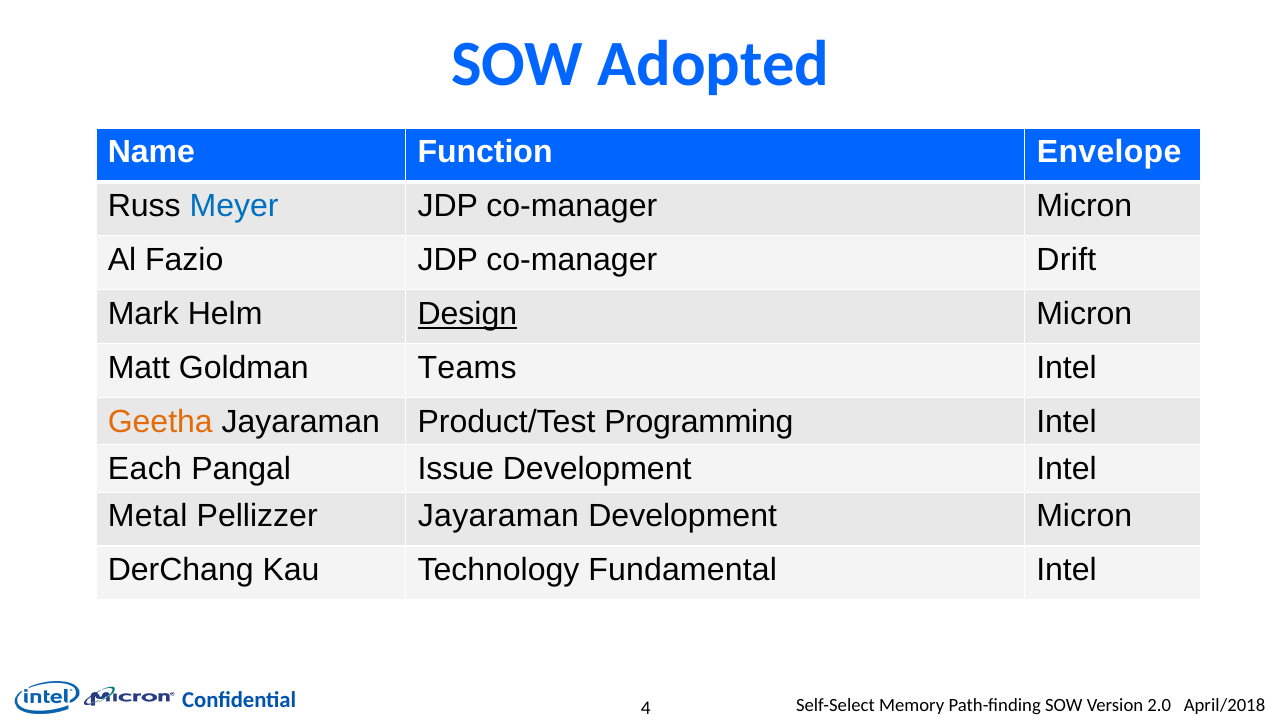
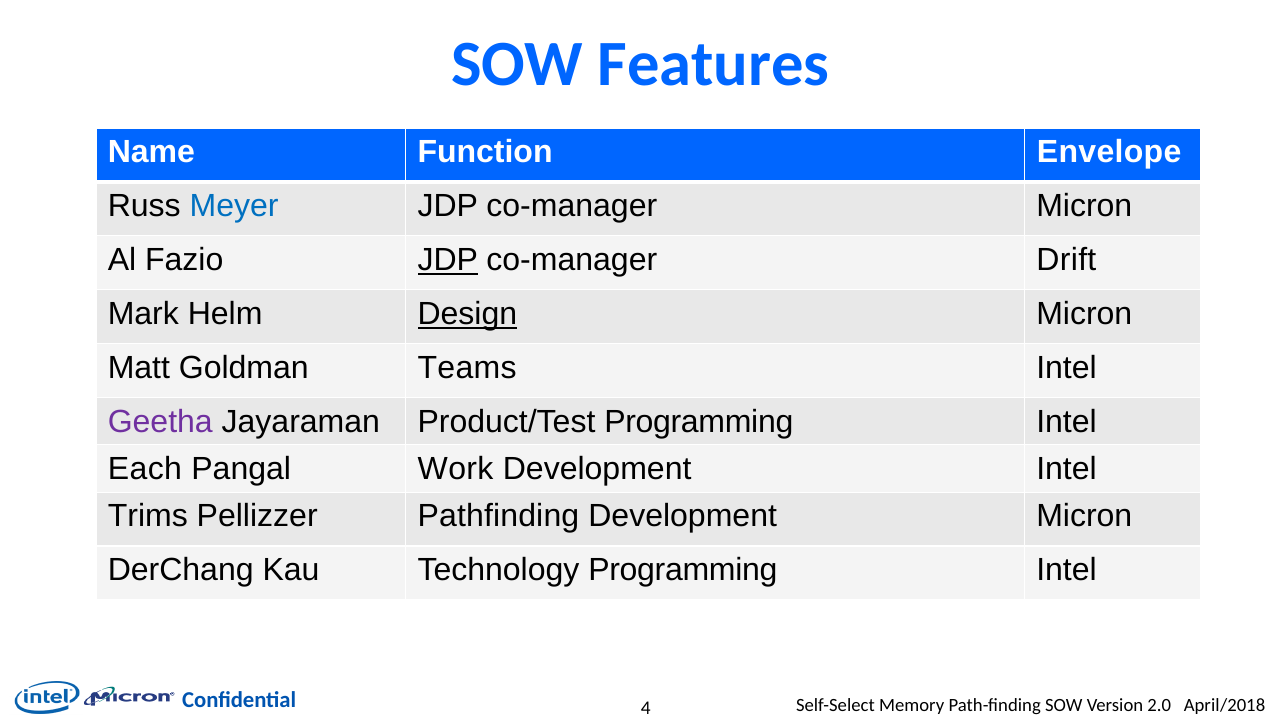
Adopted: Adopted -> Features (713, 65)
JDP underline: none -> present (448, 260)
Geetha colour: orange -> purple (160, 422)
Issue: Issue -> Work (456, 469)
Metal: Metal -> Trims (148, 517)
Pellizzer Jayaraman: Jayaraman -> Pathfinding (498, 517)
Technology Fundamental: Fundamental -> Programming (683, 571)
